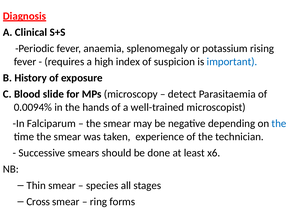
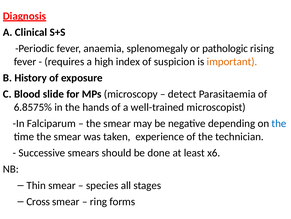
potassium: potassium -> pathologic (225, 48)
important colour: blue -> orange (232, 62)
0.0094%: 0.0094% -> 6.8575% (33, 107)
